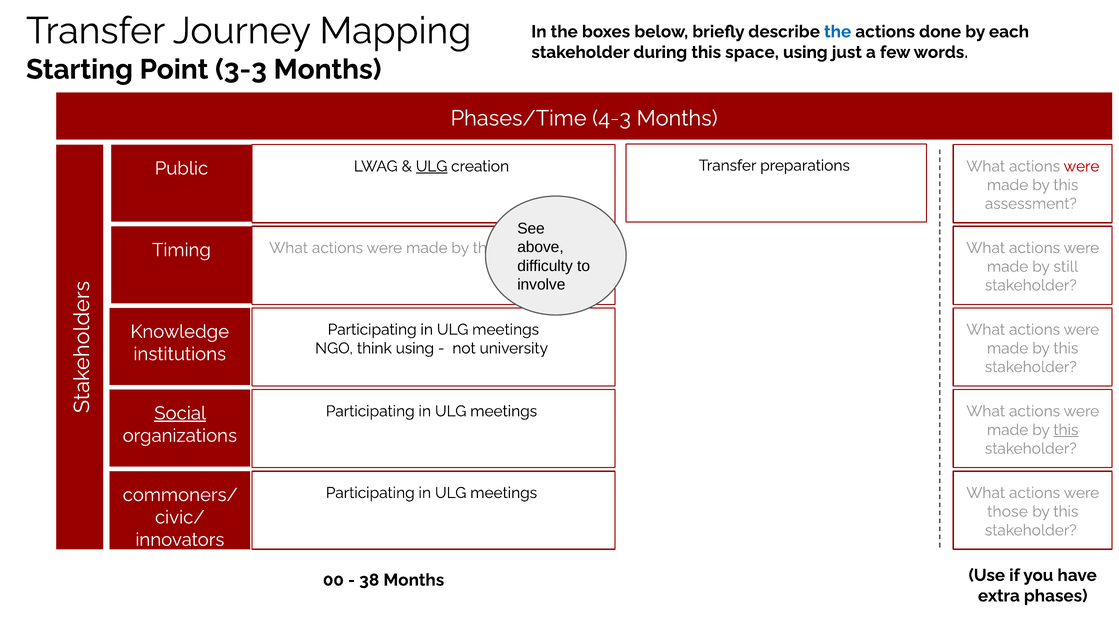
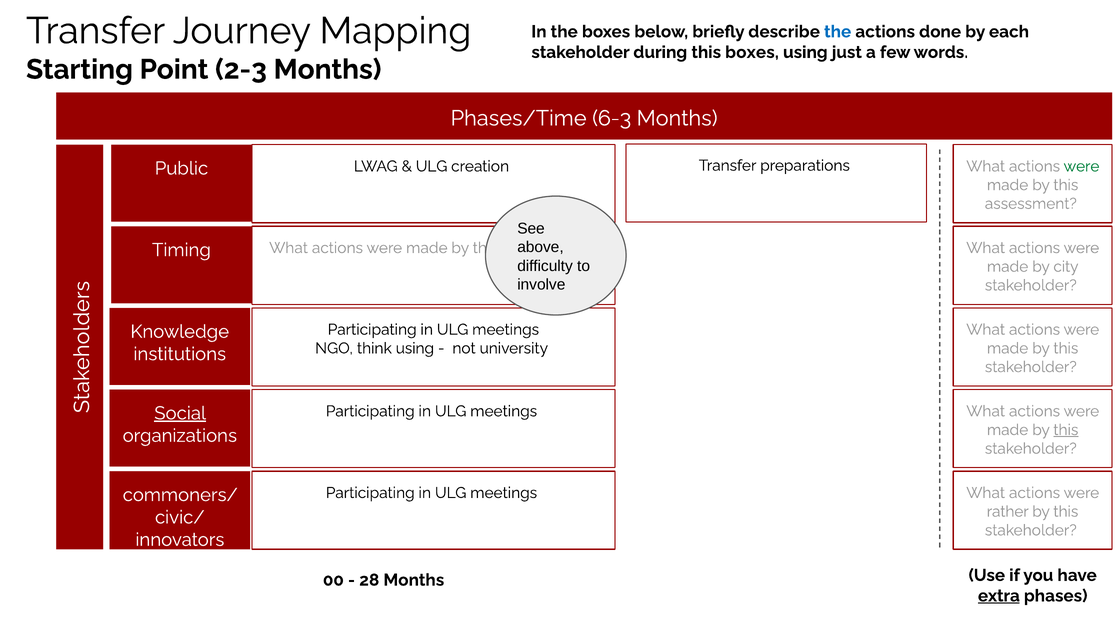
this space: space -> boxes (752, 52)
3-3: 3-3 -> 2-3 (241, 69)
4-3: 4-3 -> 6-3 (612, 118)
ULG underline: present -> none (432, 166)
were colour: red -> green (1082, 166)
still: still -> city (1066, 266)
those: those -> rather (1008, 511)
38: 38 -> 28 (369, 580)
extra underline: none -> present (999, 595)
